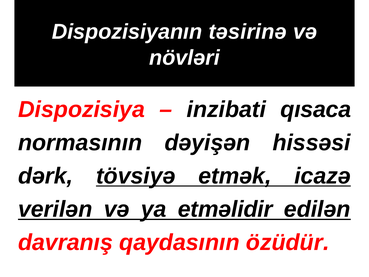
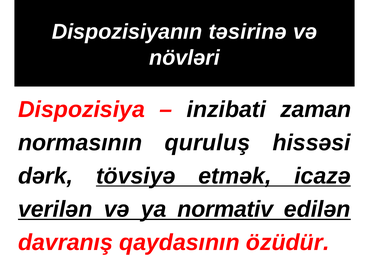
qısaca: qısaca -> zaman (316, 109)
dəyişən: dəyişən -> quruluş (207, 143)
etməlidir: etməlidir -> normativ (225, 209)
